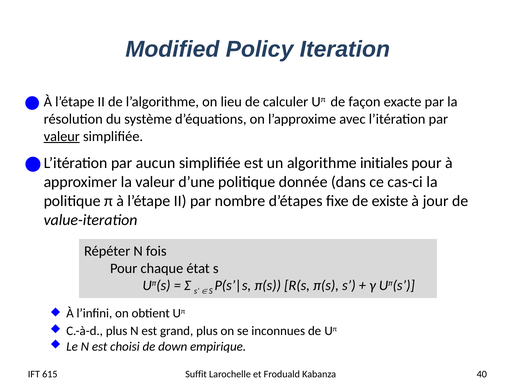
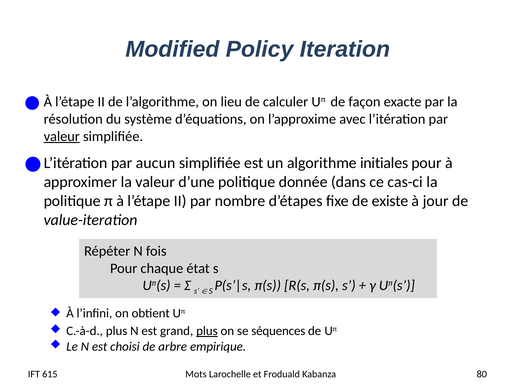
plus underline: none -> present (207, 331)
inconnues: inconnues -> séquences (278, 331)
down: down -> arbre (173, 346)
Suffit: Suffit -> Mots (196, 374)
40: 40 -> 80 (482, 374)
